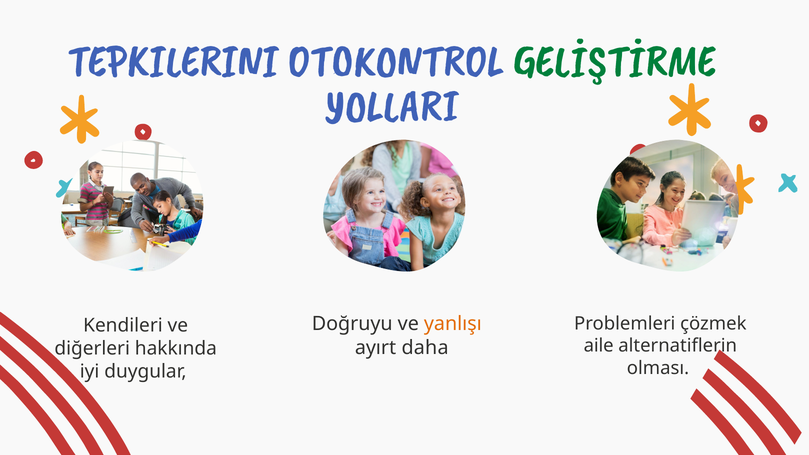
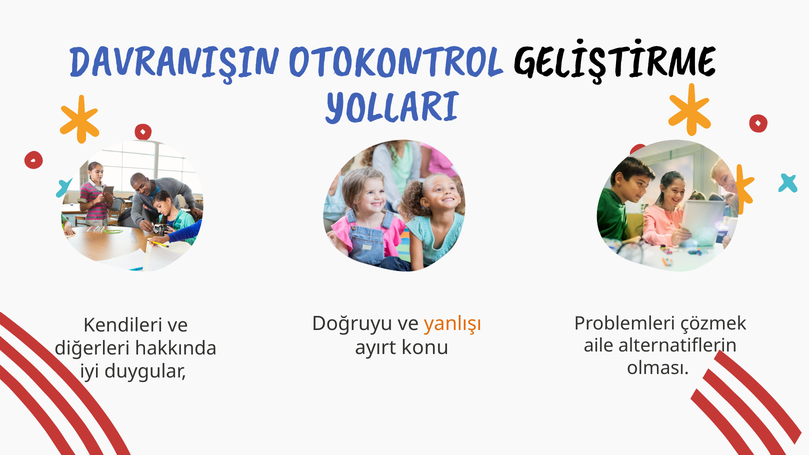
TEPKILERINI: TEPKILERINI -> DAVRANIŞIN (173, 61)
GELİŞTİRME colour: green -> black (615, 61)
daha: daha -> konu (425, 348)
